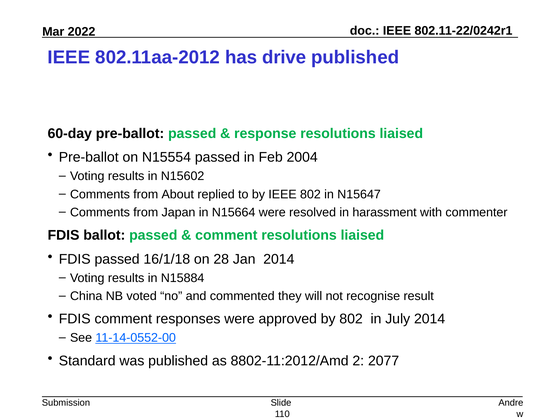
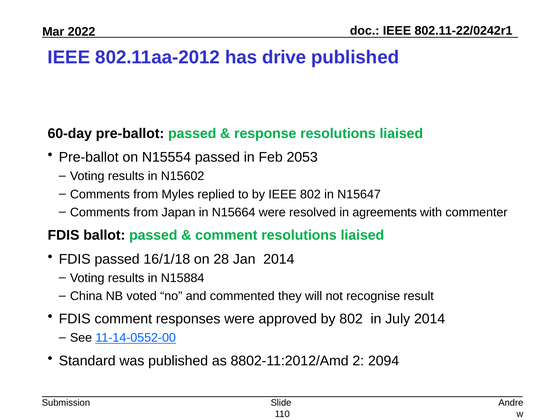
2004: 2004 -> 2053 (302, 157)
from About: About -> Myles (178, 194)
harassment: harassment -> agreements (385, 212)
2077: 2077 -> 2094 (384, 361)
